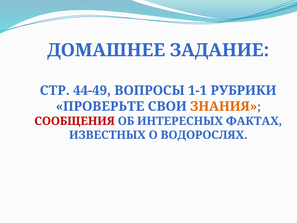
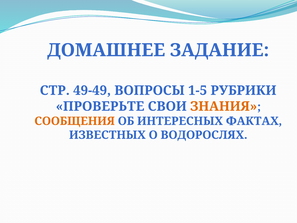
44-49: 44-49 -> 49-49 (92, 90)
1-1: 1-1 -> 1-5 (198, 90)
СООБЩЕНИЯ colour: red -> orange (75, 121)
